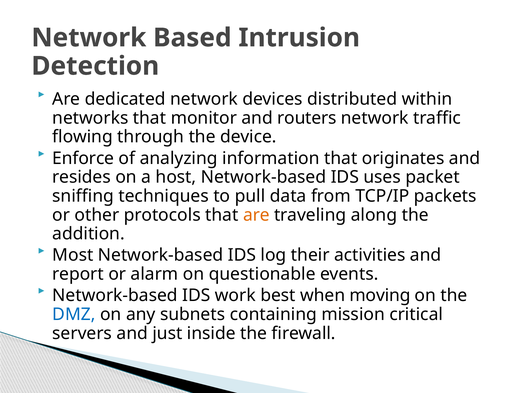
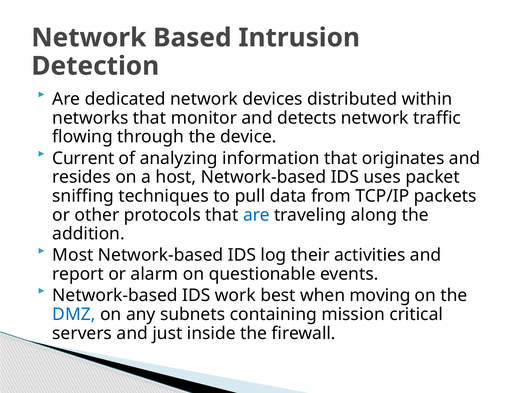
routers: routers -> detects (307, 118)
Enforce: Enforce -> Current (83, 158)
are colour: orange -> blue (256, 215)
